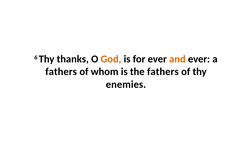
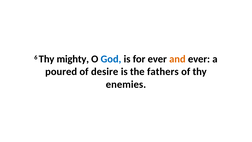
thanks: thanks -> mighty (73, 59)
God colour: orange -> blue (111, 59)
fathers: fathers -> poured (61, 72)
whom: whom -> desire (105, 72)
